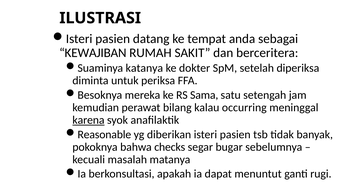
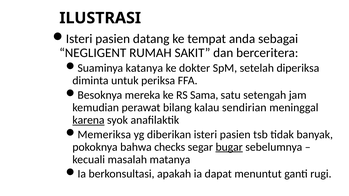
KEWAJIBAN: KEWAJIBAN -> NEGLIGENT (93, 53)
occurring: occurring -> sendirian (244, 108)
Reasonable: Reasonable -> Memeriksa (104, 135)
bugar underline: none -> present (229, 147)
